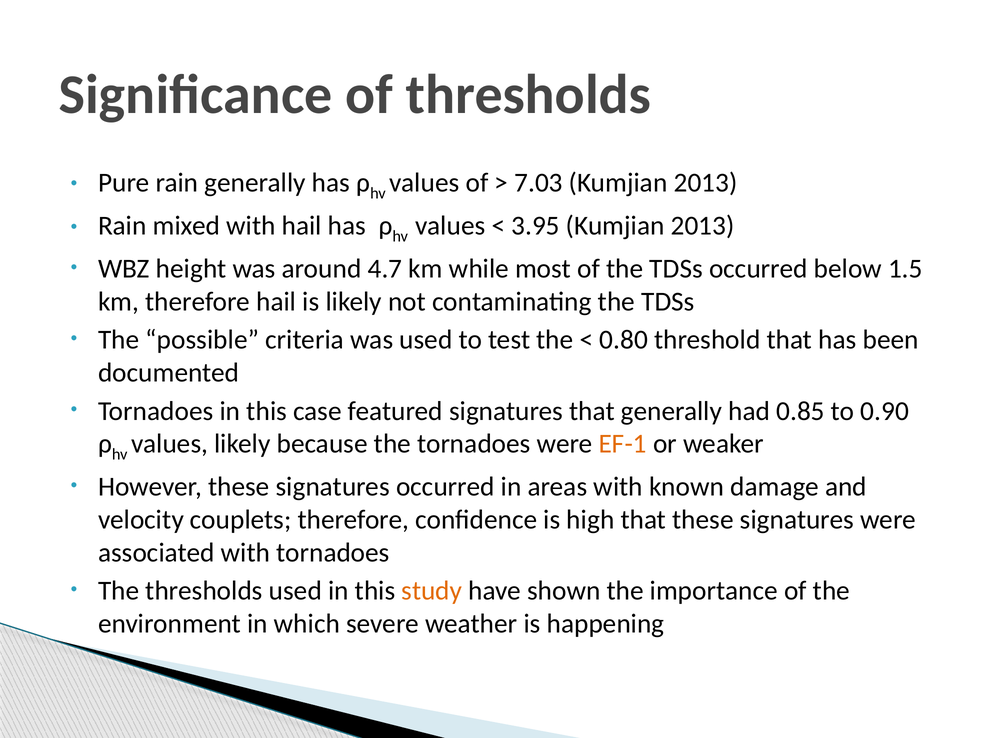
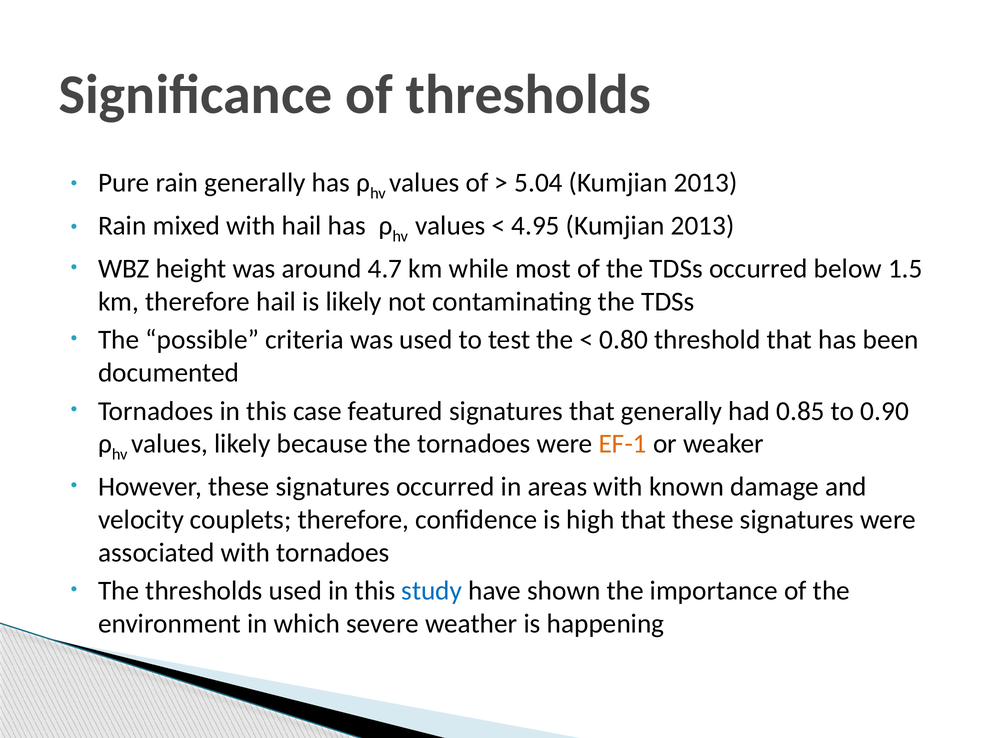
7.03: 7.03 -> 5.04 (538, 182)
3.95: 3.95 -> 4.95 (536, 225)
study colour: orange -> blue (432, 590)
